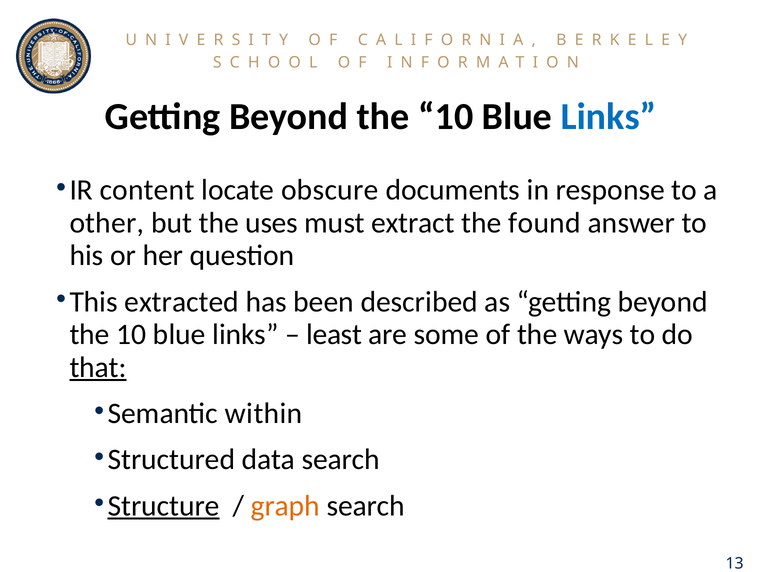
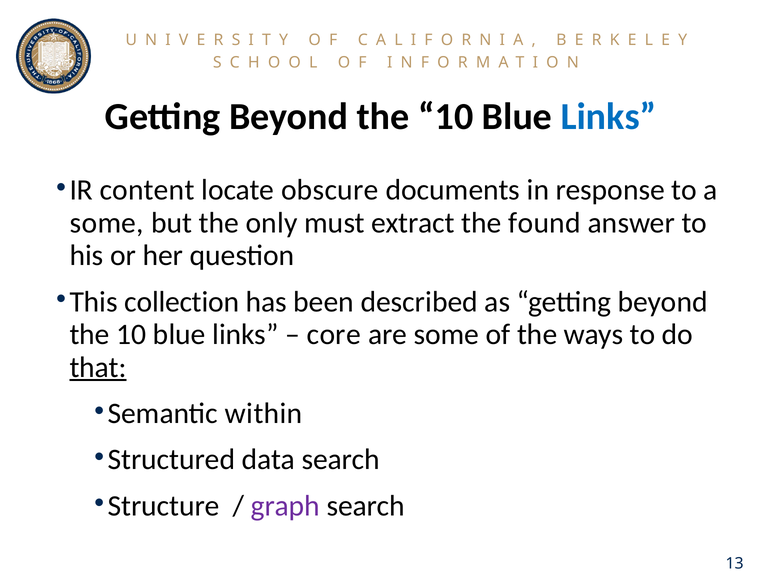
other: other -> some (107, 223)
uses: uses -> only (271, 223)
extracted: extracted -> collection (182, 302)
least: least -> core (334, 334)
Structure underline: present -> none (164, 505)
graph colour: orange -> purple (285, 505)
